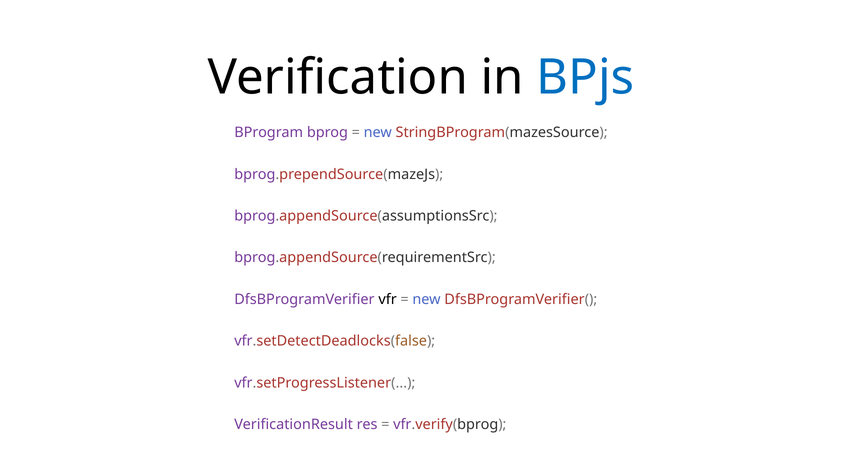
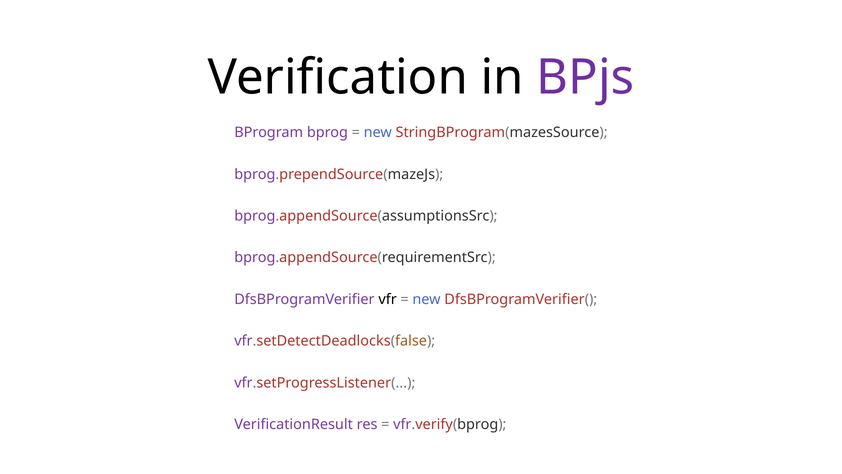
BPjs colour: blue -> purple (585, 77)
